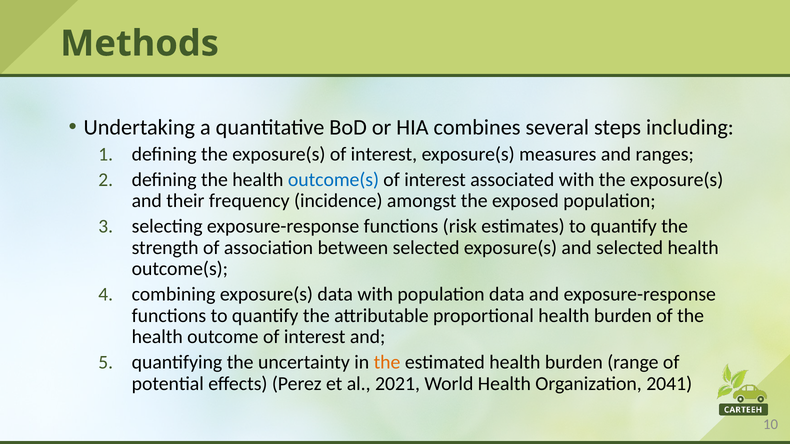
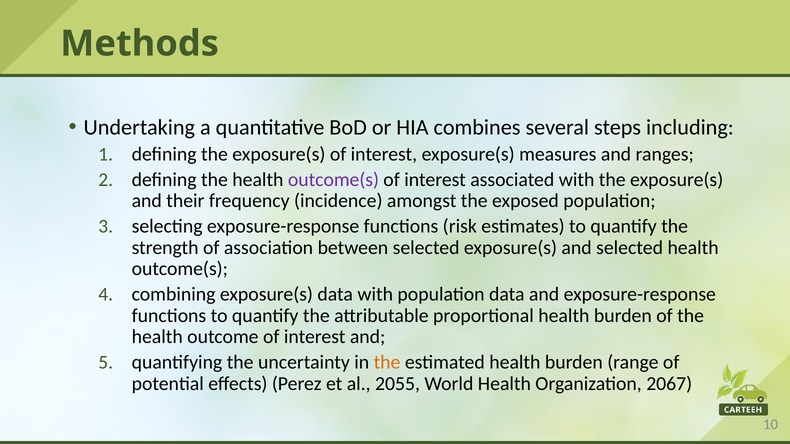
outcome(s colour: blue -> purple (333, 180)
2021: 2021 -> 2055 (398, 384)
2041: 2041 -> 2067 (669, 384)
